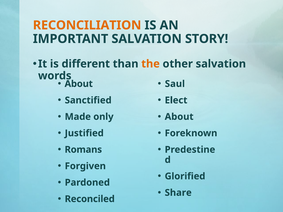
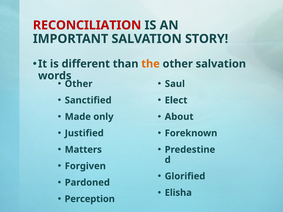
RECONCILIATION colour: orange -> red (87, 25)
About: About -> Other (79, 84)
Romans: Romans -> Matters (83, 150)
Share: Share -> Elisha (178, 193)
Reconciled: Reconciled -> Perception (90, 199)
